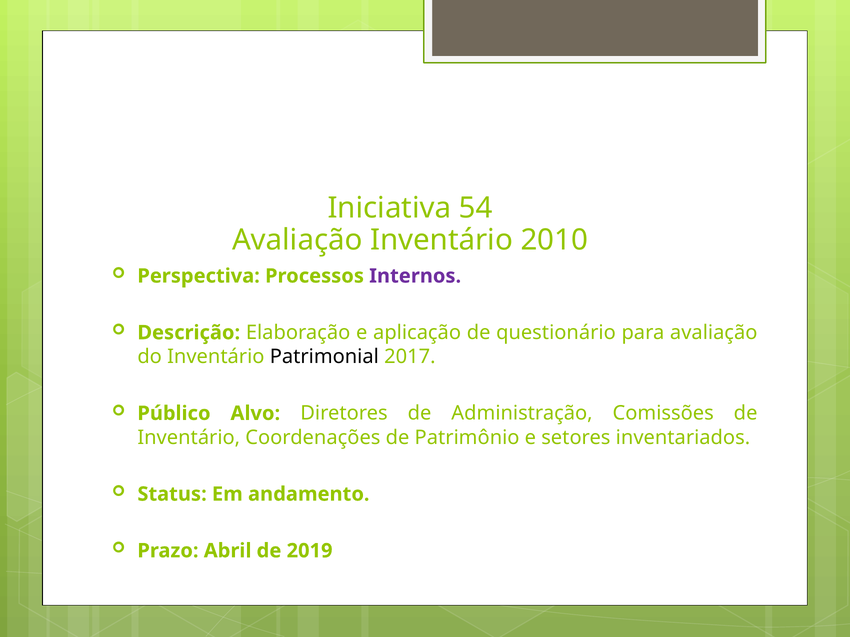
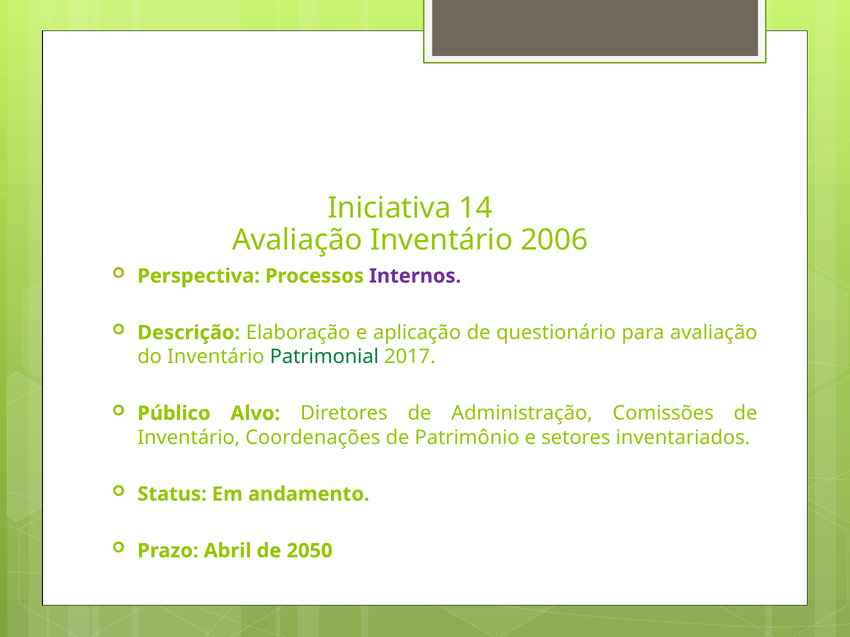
54: 54 -> 14 (476, 208)
2010: 2010 -> 2006 (554, 240)
Patrimonial colour: black -> green (324, 357)
2019: 2019 -> 2050 (310, 551)
